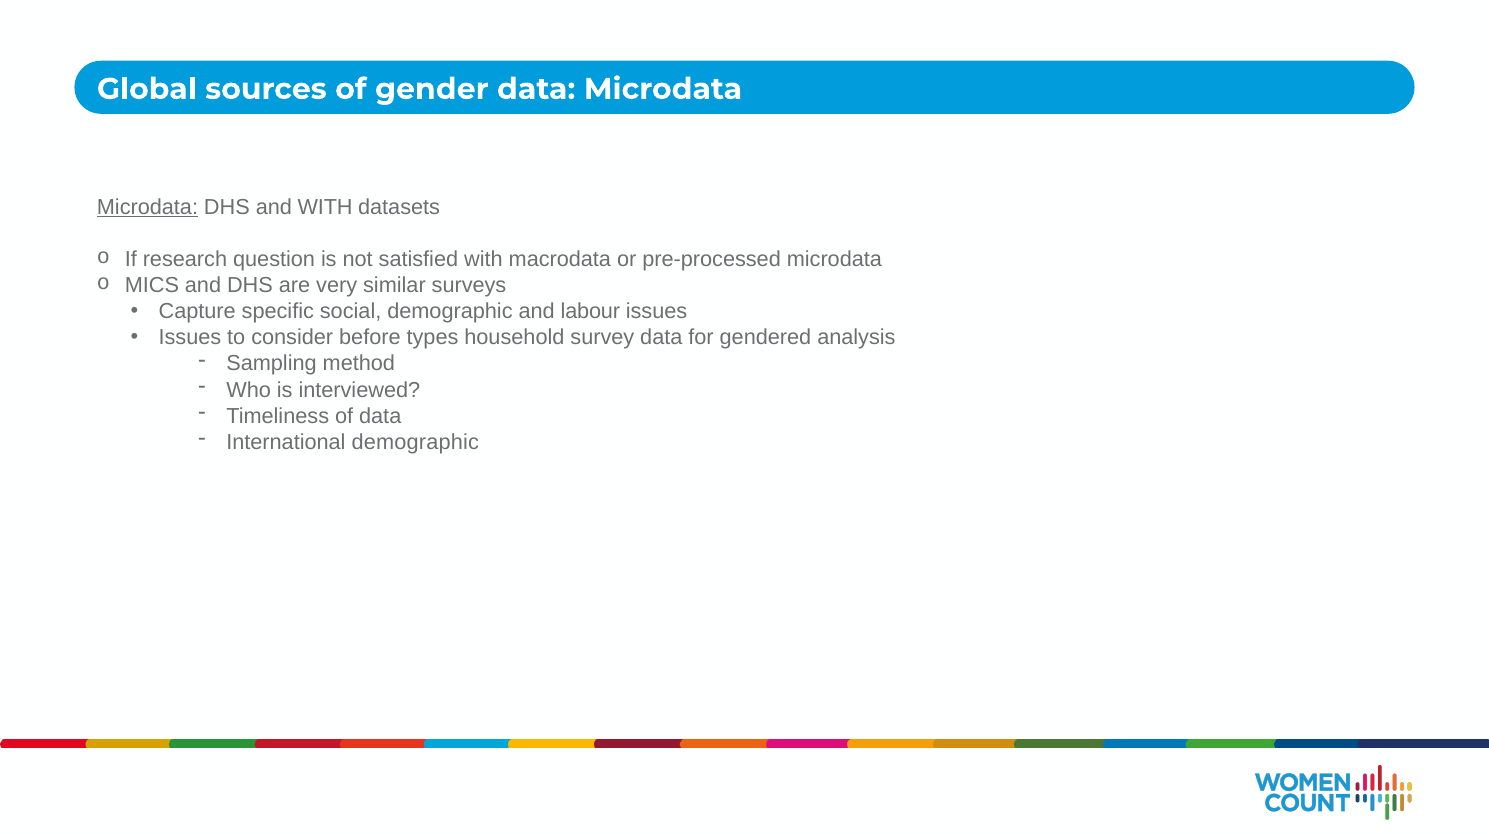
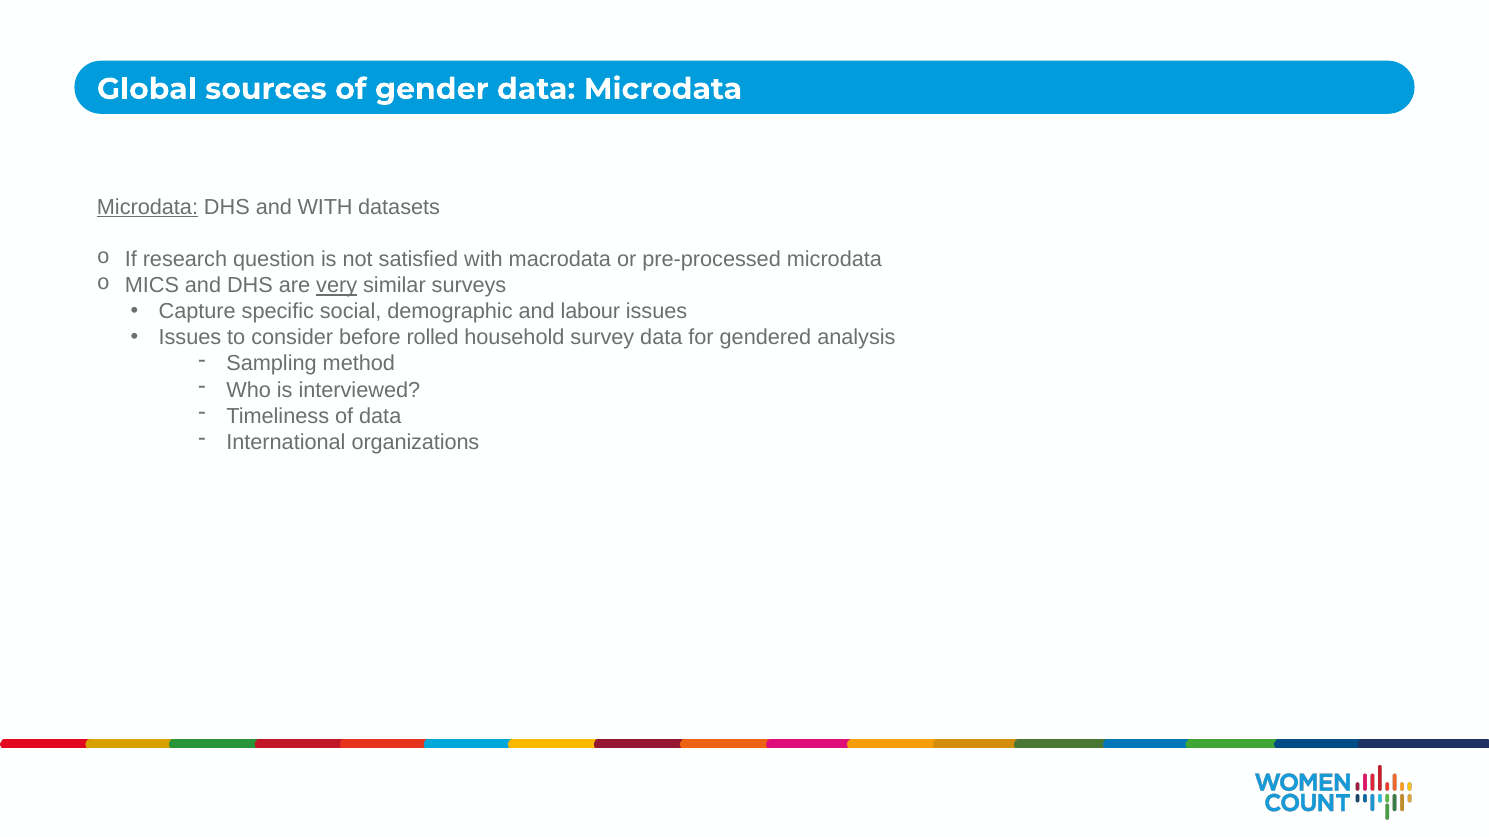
very underline: none -> present (337, 286)
types: types -> rolled (433, 338)
International demographic: demographic -> organizations (415, 442)
